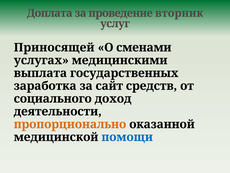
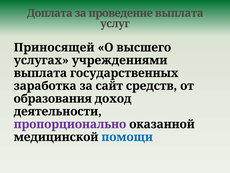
проведение вторник: вторник -> выплата (179, 13)
сменами: сменами -> высшего (144, 47)
медицинскими: медицинскими -> учреждениями (120, 60)
социального: социального -> образования (53, 98)
пропорционально colour: orange -> purple (70, 124)
